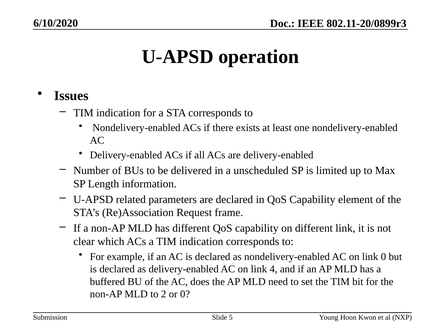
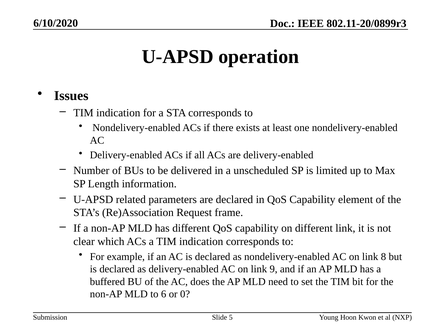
link 0: 0 -> 8 (383, 256)
4: 4 -> 9 (274, 269)
2: 2 -> 6 (164, 294)
